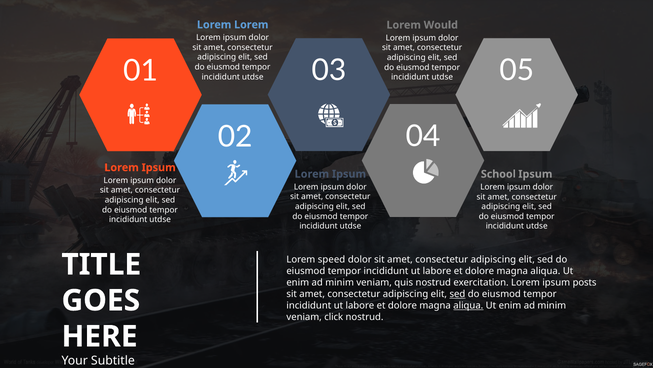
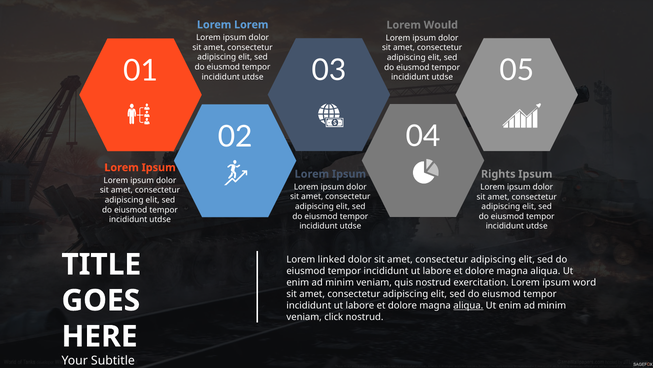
School: School -> Rights (498, 174)
speed: speed -> linked (332, 259)
posts: posts -> word (584, 282)
sed underline: present -> none (457, 294)
